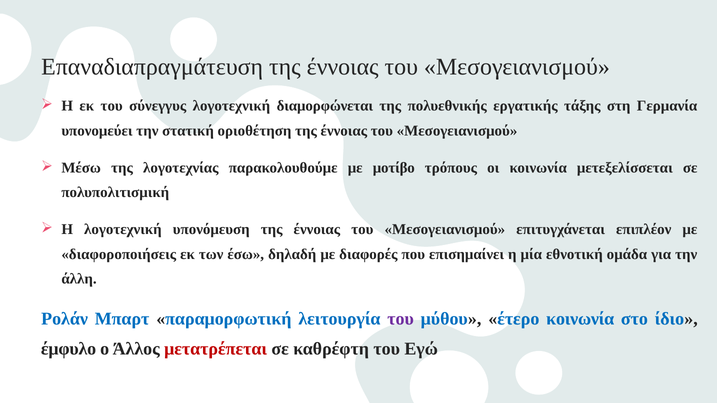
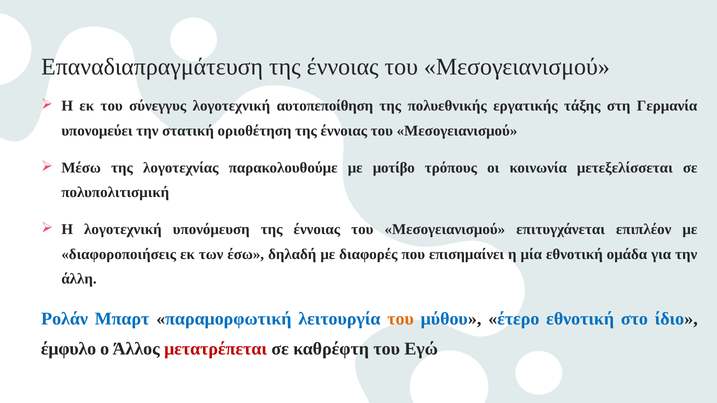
διαμορφώνεται: διαμορφώνεται -> αυτοπεποίθηση (325, 106)
του colour: purple -> orange (401, 319)
έτερο κοινωνία: κοινωνία -> εθνοτική (580, 319)
